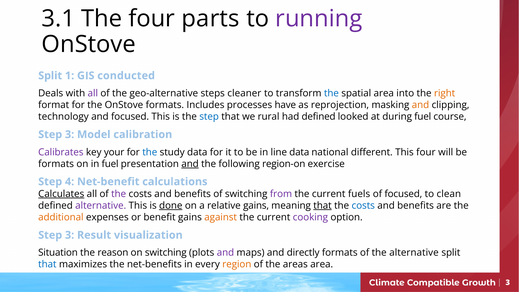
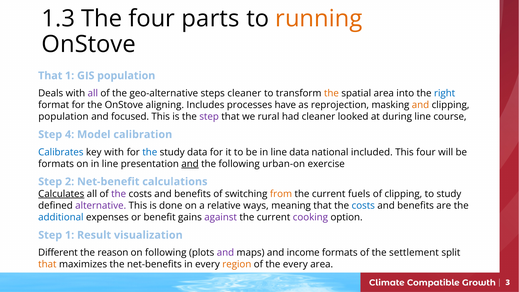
3.1: 3.1 -> 1.3 (58, 19)
running colour: purple -> orange (319, 19)
Split: Split -> That (50, 76)
GIS conducted: conducted -> population (126, 76)
the colour: blue -> orange (331, 93)
right colour: orange -> blue (445, 93)
OnStove formats: formats -> aligning (165, 105)
technology: technology -> population (63, 117)
step colour: blue -> purple (209, 117)
had defined: defined -> cleaner (318, 117)
during fuel: fuel -> line (423, 117)
3: 3 -> 4 (70, 134)
Calibrates colour: purple -> blue (61, 152)
key your: your -> with (114, 152)
different: different -> included (372, 152)
on in fuel: fuel -> line (110, 164)
region-on: region-on -> urban-on (284, 164)
4: 4 -> 2 (70, 182)
from colour: purple -> orange (281, 194)
of focused: focused -> clipping (403, 194)
to clean: clean -> study (449, 194)
done underline: present -> none (171, 206)
relative gains: gains -> ways (256, 206)
that underline: present -> none (323, 206)
additional colour: orange -> blue (61, 217)
against colour: orange -> purple (221, 217)
3: 3 -> 1 (70, 235)
Situation: Situation -> Different (58, 253)
on switching: switching -> following (166, 253)
directly: directly -> income (303, 253)
the alternative: alternative -> settlement (414, 253)
that colour: blue -> orange (47, 264)
the areas: areas -> every (295, 264)
